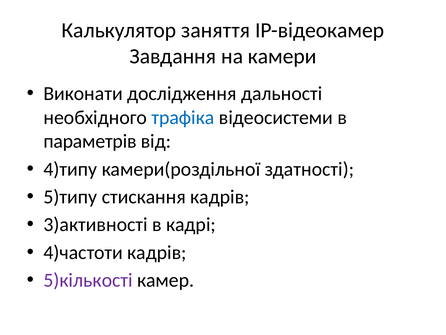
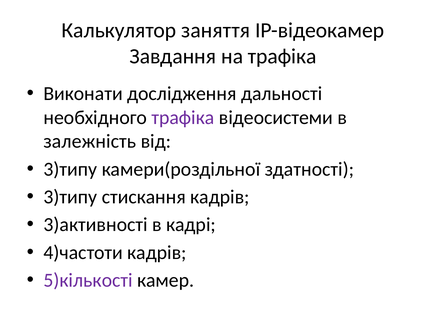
на камери: камери -> трафіка (282, 56)
трафіка colour: blue -> purple (183, 117)
параметрів: параметрів -> залежність (90, 141)
4)типу: 4)типу -> 3)типу (70, 169)
5)типу: 5)типу -> 3)типу (70, 197)
